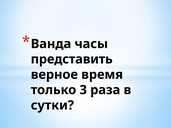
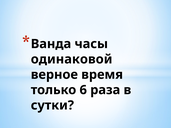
представить: представить -> одинаковой (72, 59)
3: 3 -> 6 (83, 90)
